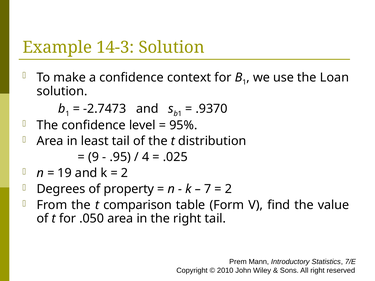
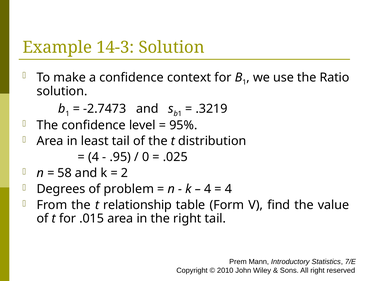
Loan: Loan -> Ratio (335, 78)
.9370: .9370 -> .3219 (212, 109)
9: 9 -> 4 (94, 157)
4: 4 -> 0 (146, 157)
19: 19 -> 58 (65, 173)
property: property -> problem (129, 189)
7: 7 -> 4 (208, 189)
2: 2 -> 4 (228, 189)
comparison: comparison -> relationship (138, 205)
.050: .050 -> .015 (92, 219)
